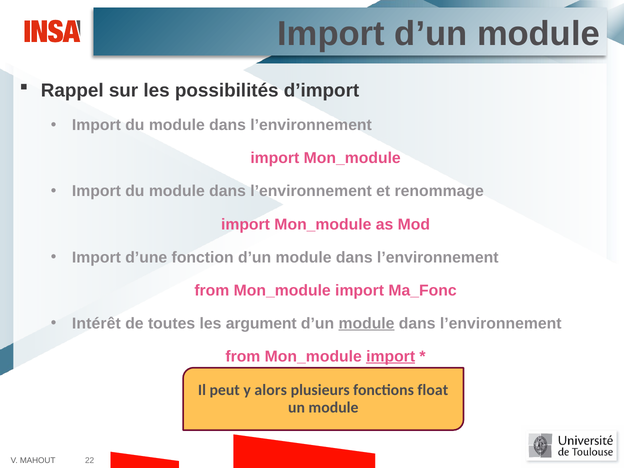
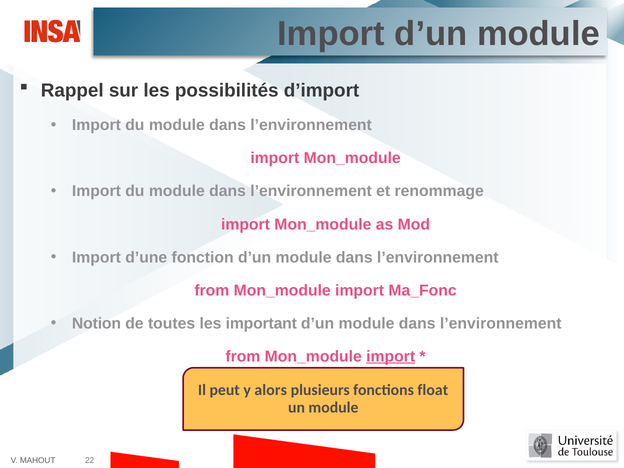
Intérêt: Intérêt -> Notion (97, 323)
argument: argument -> important (261, 323)
module underline: present -> none (367, 323)
